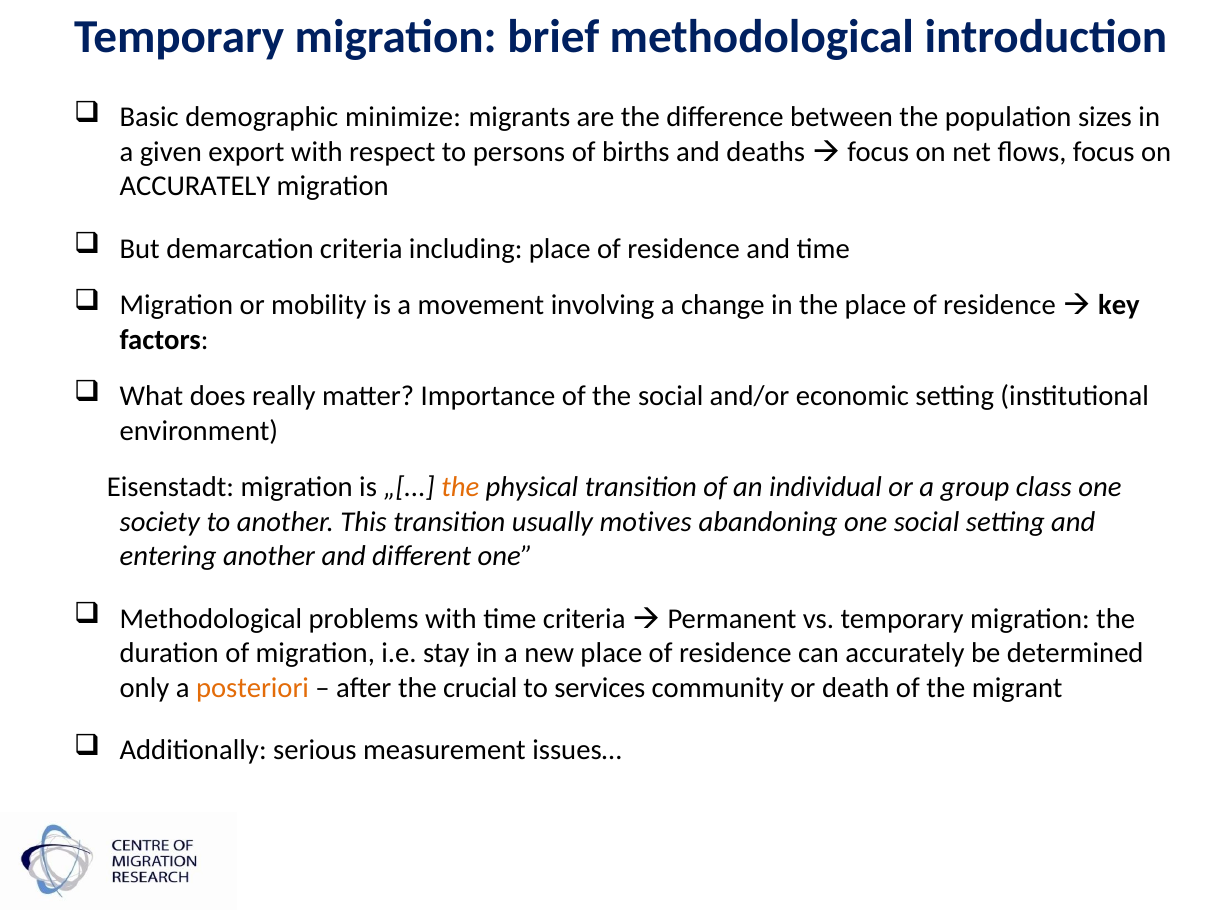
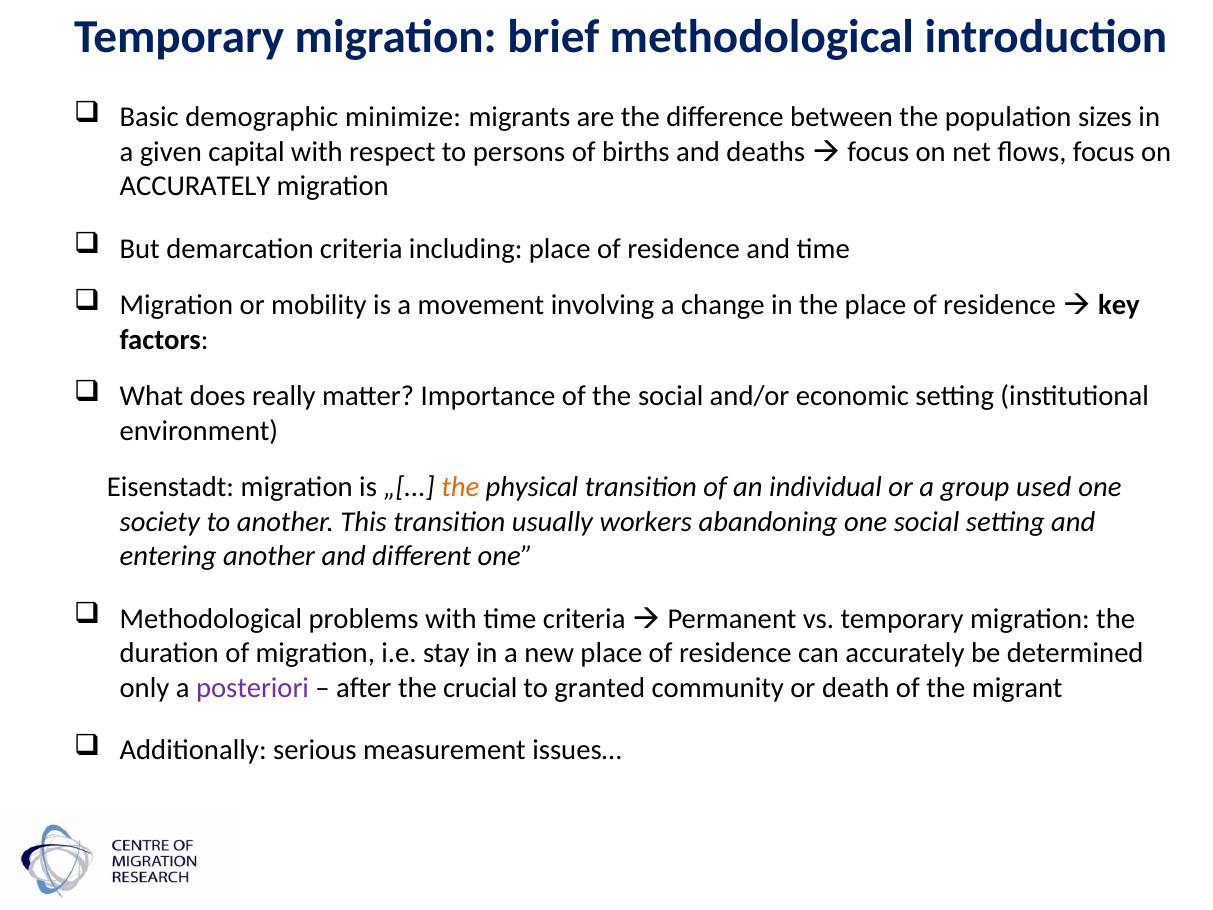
export: export -> capital (246, 152)
class: class -> used (1044, 487)
motives: motives -> workers (646, 522)
posteriori colour: orange -> purple (253, 688)
services: services -> granted (600, 688)
